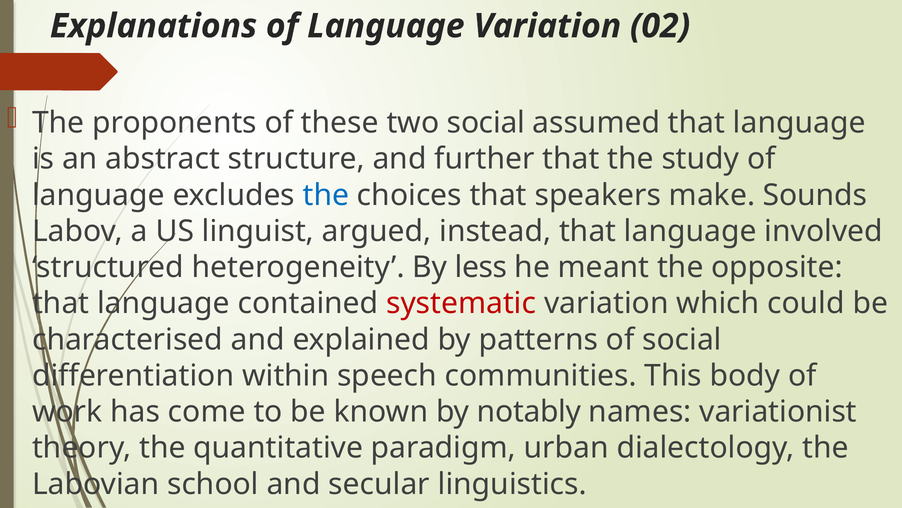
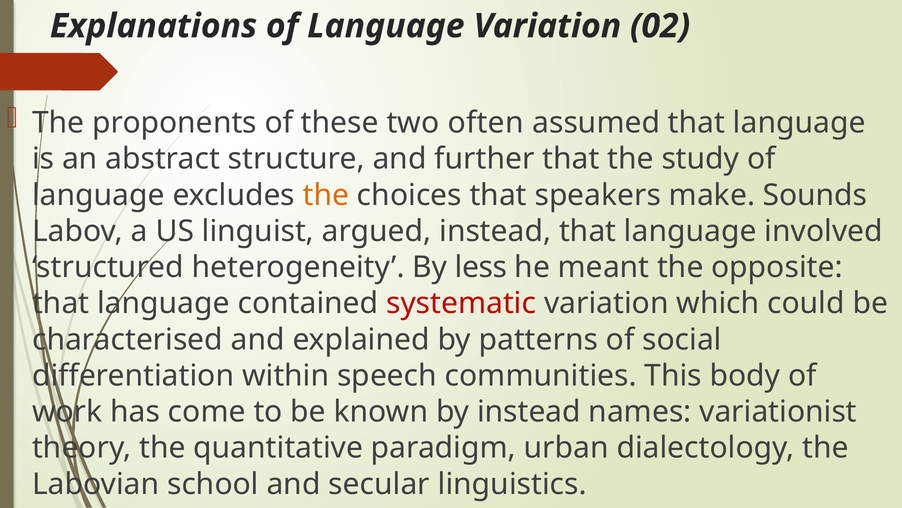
two social: social -> often (486, 123)
the colour: blue -> orange (326, 195)
by notably: notably -> instead (529, 411)
